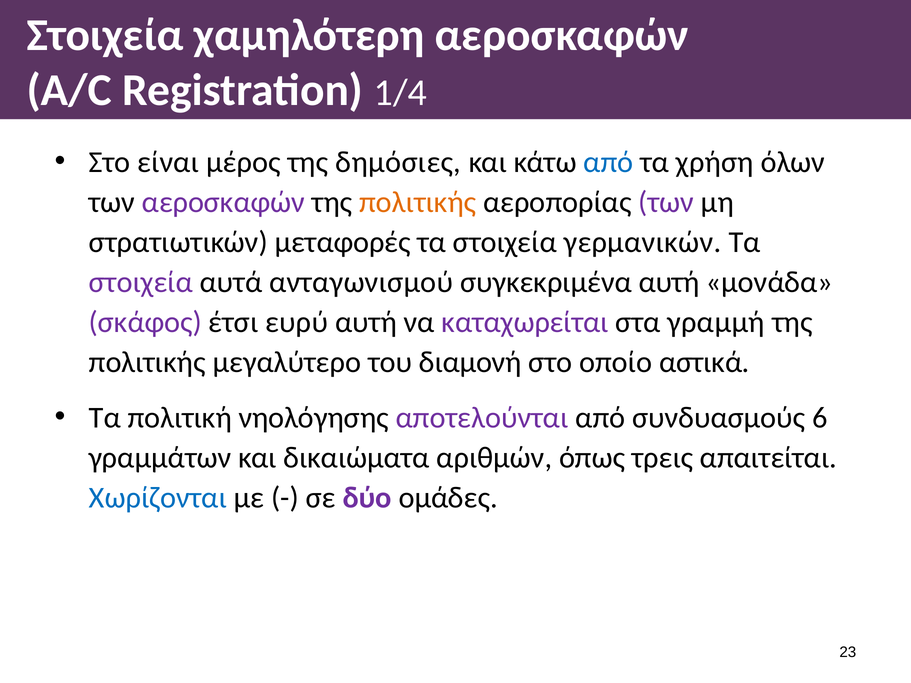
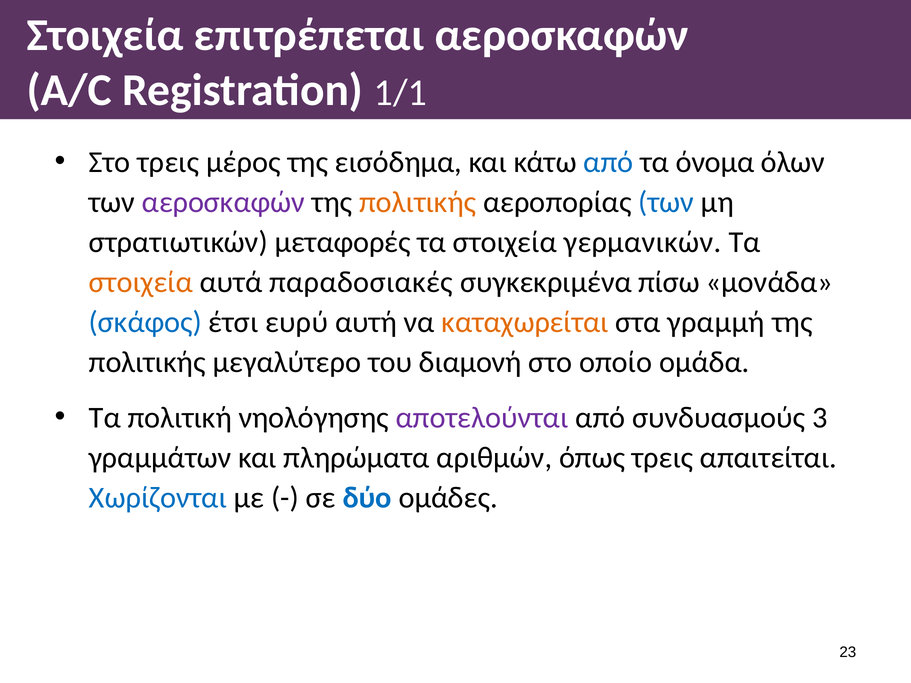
χαμηλότερη: χαμηλότερη -> επιτρέπεται (309, 35)
1/4: 1/4 -> 1/1 (400, 93)
Στο είναι: είναι -> τρεις (168, 162)
δημόσιες: δημόσιες -> εισόδημα (398, 162)
χρήση: χρήση -> όνομα (715, 162)
των colour: purple -> blue (666, 202)
στοιχεία colour: purple -> orange (141, 282)
ανταγωνισμού: ανταγωνισμού -> παραδοσιακές (361, 282)
συγκεκριμένα αυτή: αυτή -> πίσω (669, 282)
σκάφος colour: purple -> blue (145, 322)
καταχωρείται colour: purple -> orange (525, 322)
αστικά: αστικά -> ομάδα (704, 362)
6: 6 -> 3 (820, 418)
δικαιώματα: δικαιώματα -> πληρώματα (357, 458)
δύο colour: purple -> blue (367, 498)
